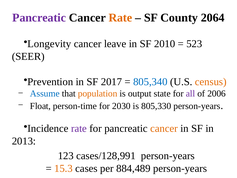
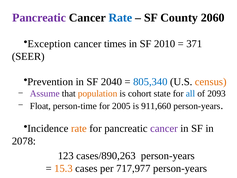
Rate colour: orange -> blue (120, 18)
2064: 2064 -> 2060 (213, 18)
Longevity: Longevity -> Exception (49, 44)
leave: leave -> times (115, 44)
523: 523 -> 371 (194, 44)
2017: 2017 -> 2040 (111, 82)
Assume colour: blue -> purple (45, 93)
output: output -> cohort (140, 93)
all colour: purple -> blue (190, 93)
2006: 2006 -> 2093 (217, 93)
2030: 2030 -> 2005 (121, 106)
805,330: 805,330 -> 911,660 (156, 106)
rate colour: purple -> orange (79, 128)
cancer colour: orange -> purple (164, 128)
2013: 2013 -> 2078 (24, 141)
cases/128,991: cases/128,991 -> cases/890,263 (106, 156)
884,489: 884,489 -> 717,977 (133, 168)
